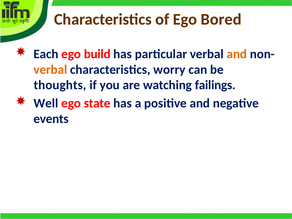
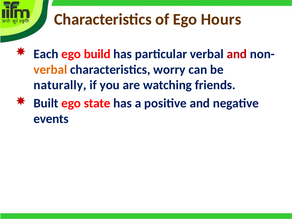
Bored: Bored -> Hours (221, 19)
and colour: orange -> red (237, 54)
thoughts: thoughts -> naturally (60, 85)
failings: failings -> friends (215, 85)
Well: Well -> Built (46, 103)
